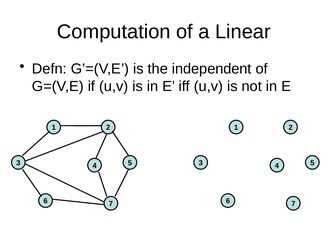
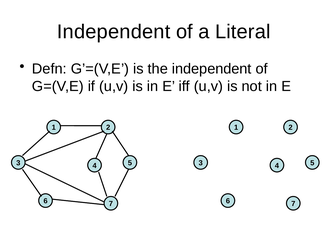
Computation: Computation -> Independent (114, 32)
Linear: Linear -> Literal (243, 32)
